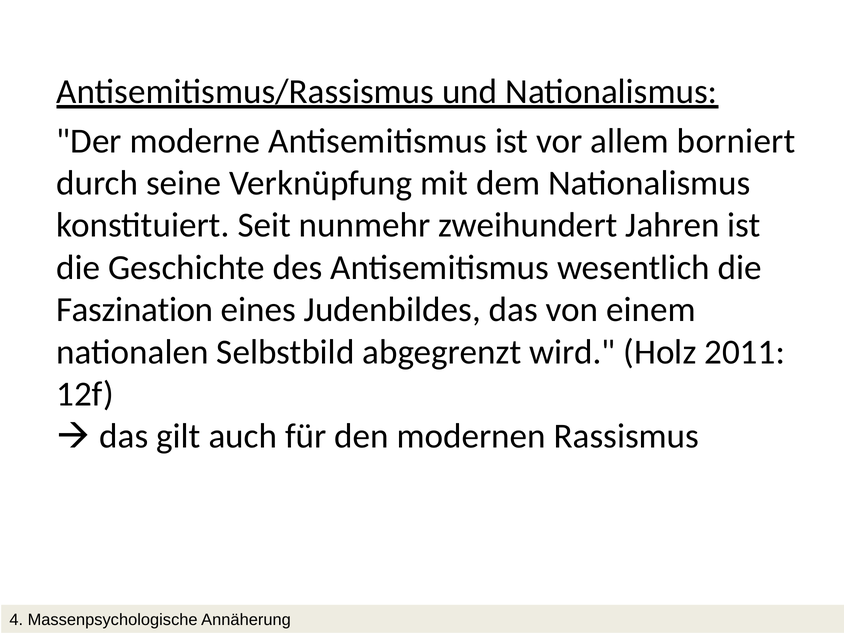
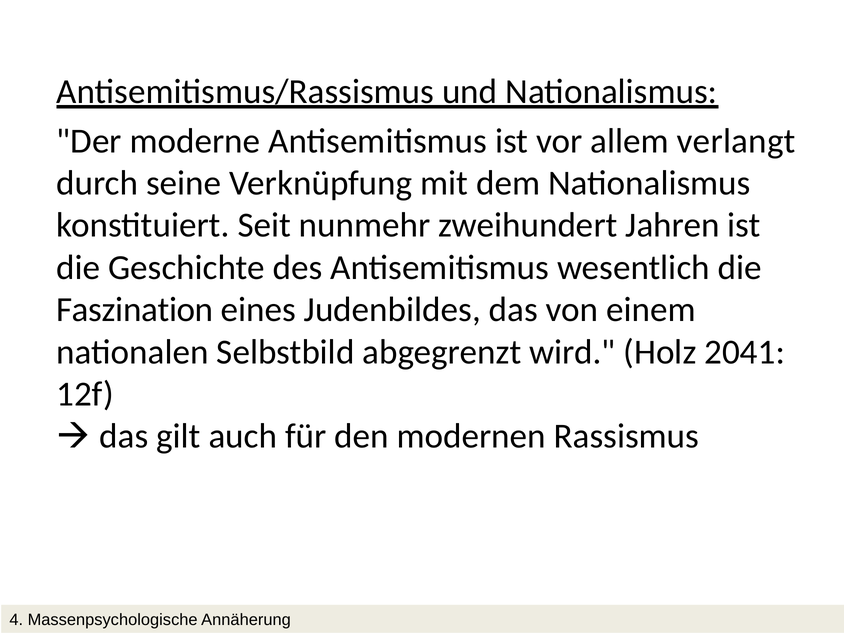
borniert: borniert -> verlangt (736, 141)
2011: 2011 -> 2041 (745, 352)
